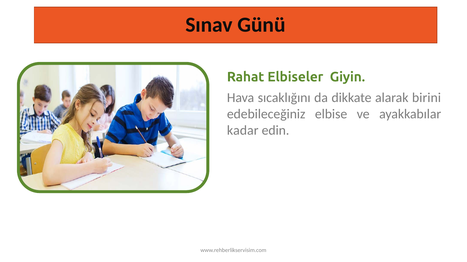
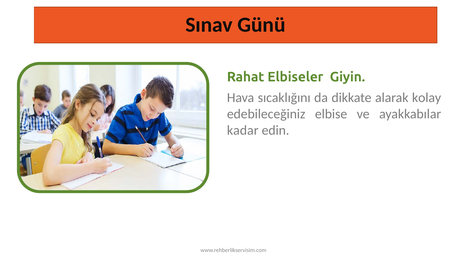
birini: birini -> kolay (427, 98)
